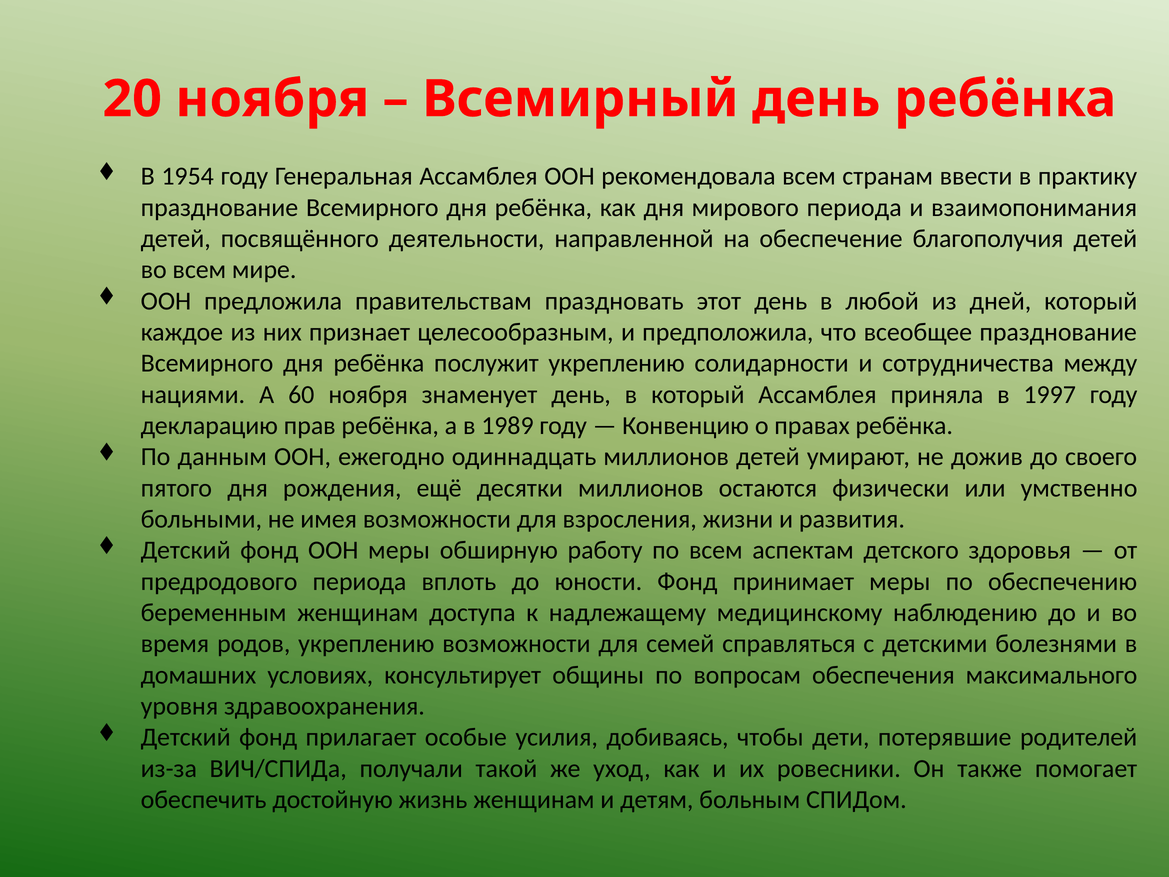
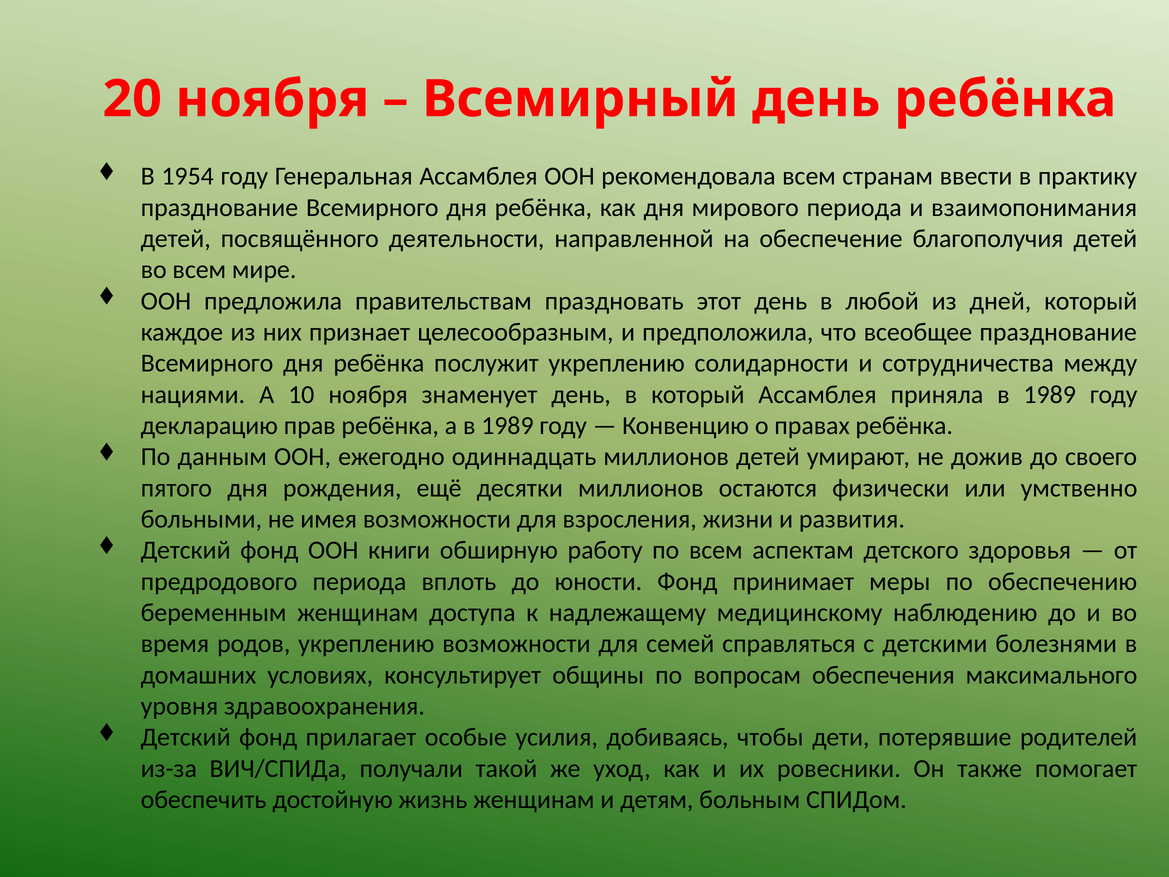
60: 60 -> 10 (301, 394)
приняла в 1997: 1997 -> 1989 (1050, 394)
ООН меры: меры -> книги (399, 550)
